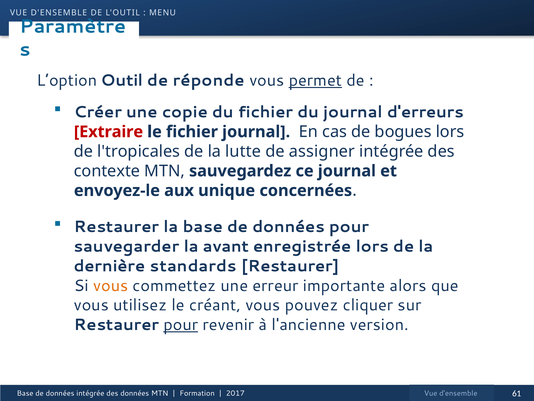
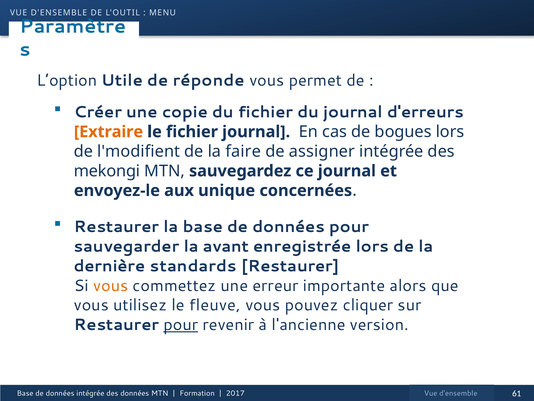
Outil: Outil -> Utile (122, 80)
permet underline: present -> none (315, 80)
Extraire colour: red -> orange (108, 132)
l'tropicales: l'tropicales -> l'modifient (139, 151)
lutte: lutte -> faire (243, 151)
contexte: contexte -> mekongi (107, 171)
créant: créant -> fleuve (215, 305)
